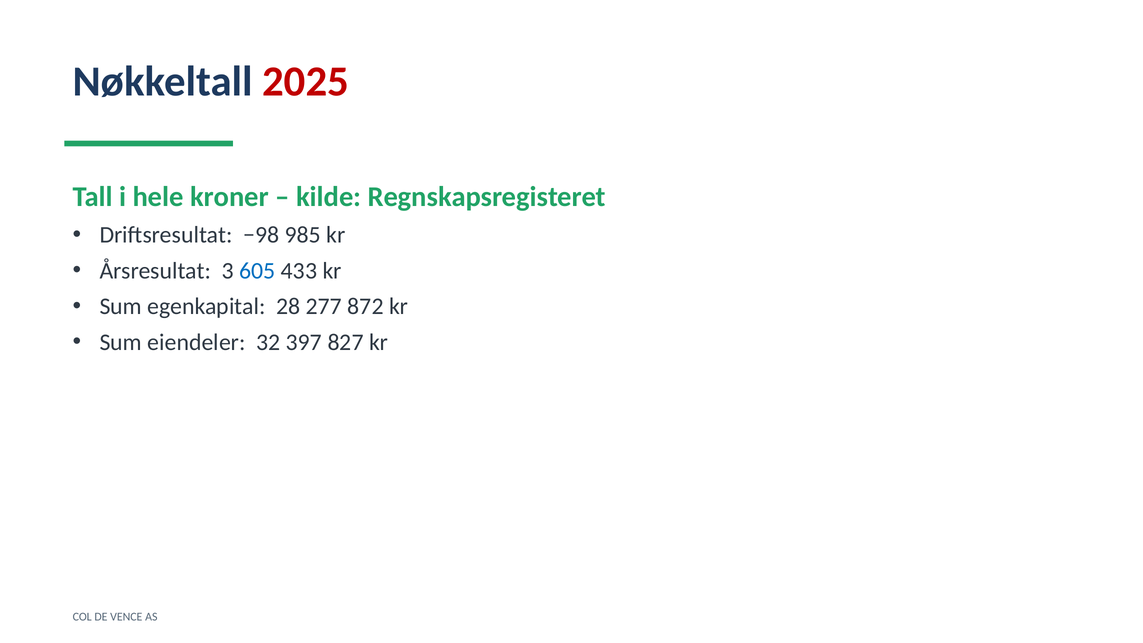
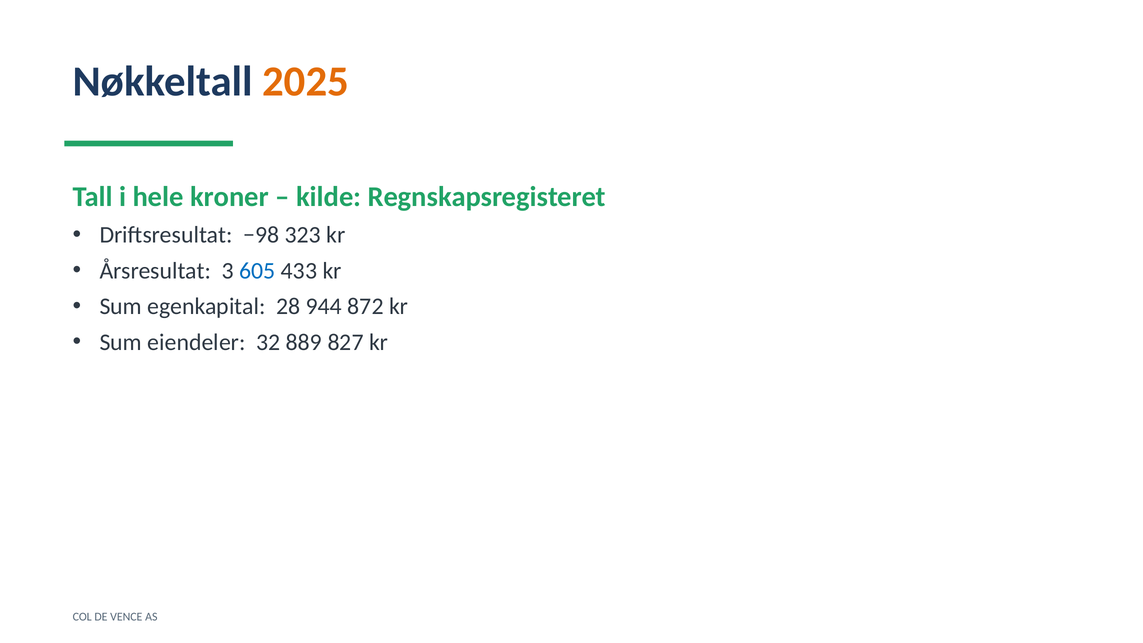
2025 colour: red -> orange (306, 82)
985: 985 -> 323 (303, 235)
277: 277 -> 944 (324, 307)
397: 397 -> 889 (304, 342)
